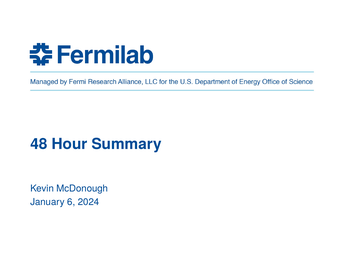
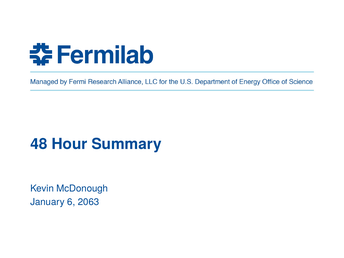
2024: 2024 -> 2063 (89, 202)
